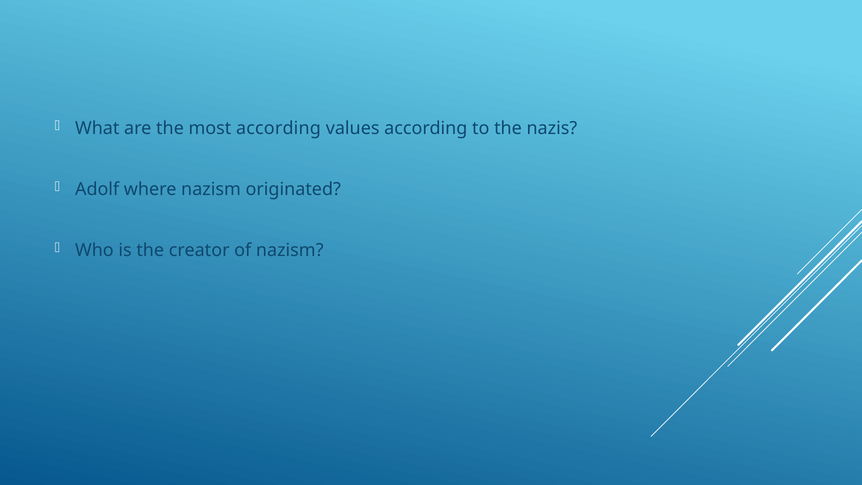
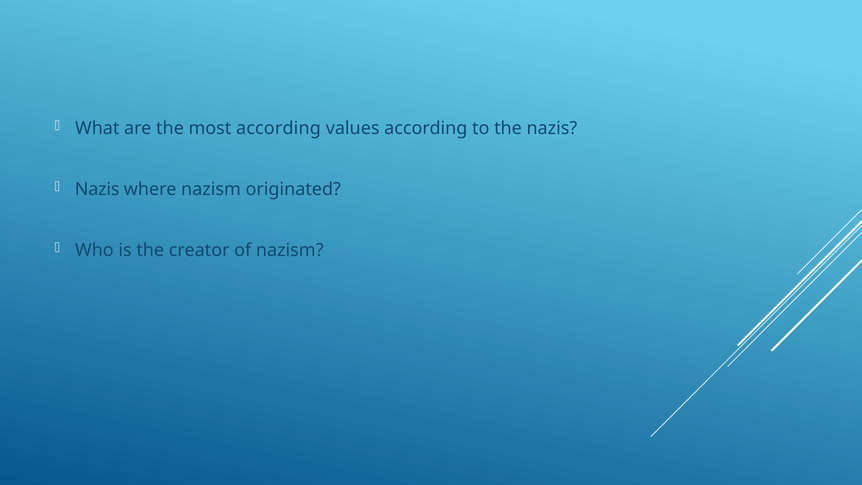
Adolf: Adolf -> Nazis (97, 189)
